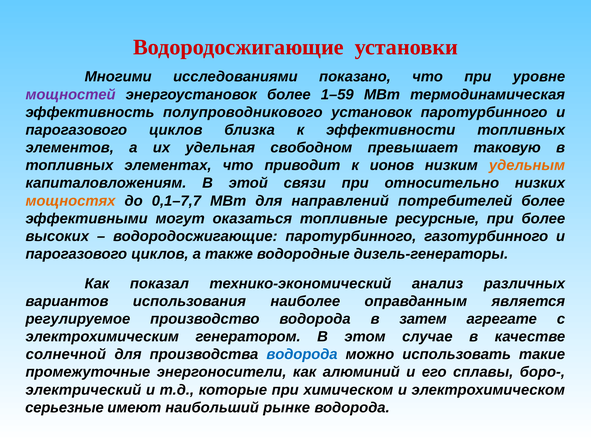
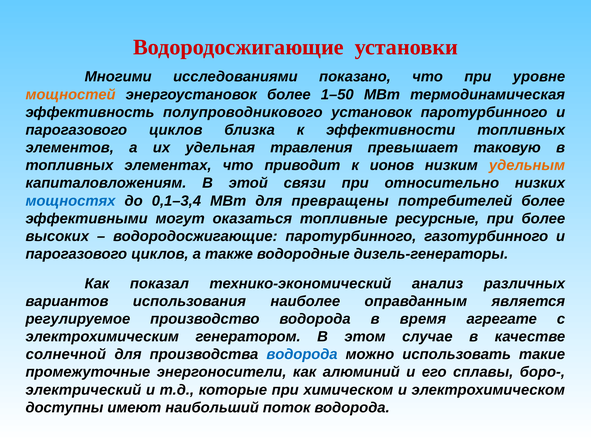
мощностей colour: purple -> orange (71, 95)
1–59: 1–59 -> 1–50 (337, 95)
свободном: свободном -> травления (311, 148)
мощностях colour: orange -> blue (70, 201)
0,1–7,7: 0,1–7,7 -> 0,1–3,4 (176, 201)
направлений: направлений -> превращены (340, 201)
затем: затем -> время (423, 319)
серьезные: серьезные -> доступны (64, 408)
рынке: рынке -> поток (287, 408)
